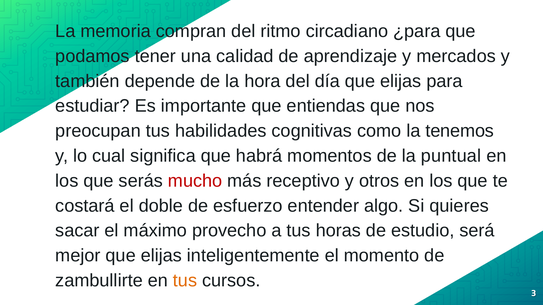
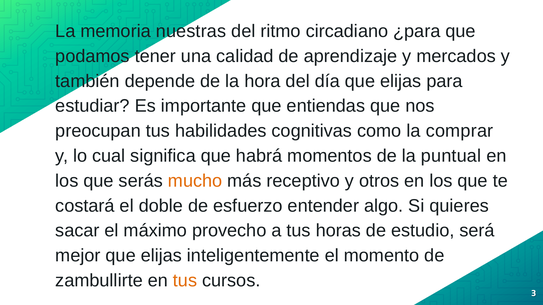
compran: compran -> nuestras (191, 31)
tenemos: tenemos -> comprar (460, 131)
mucho colour: red -> orange (195, 181)
